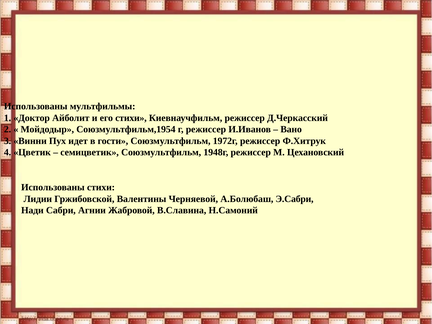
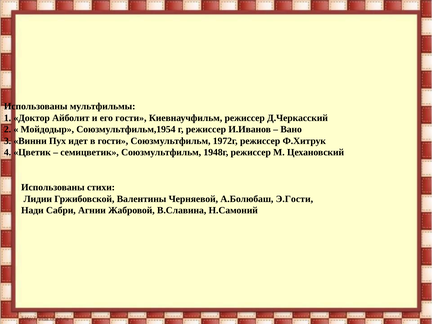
его стихи: стихи -> гости (131, 118)
Э.Сабри: Э.Сабри -> Э.Гости (294, 199)
